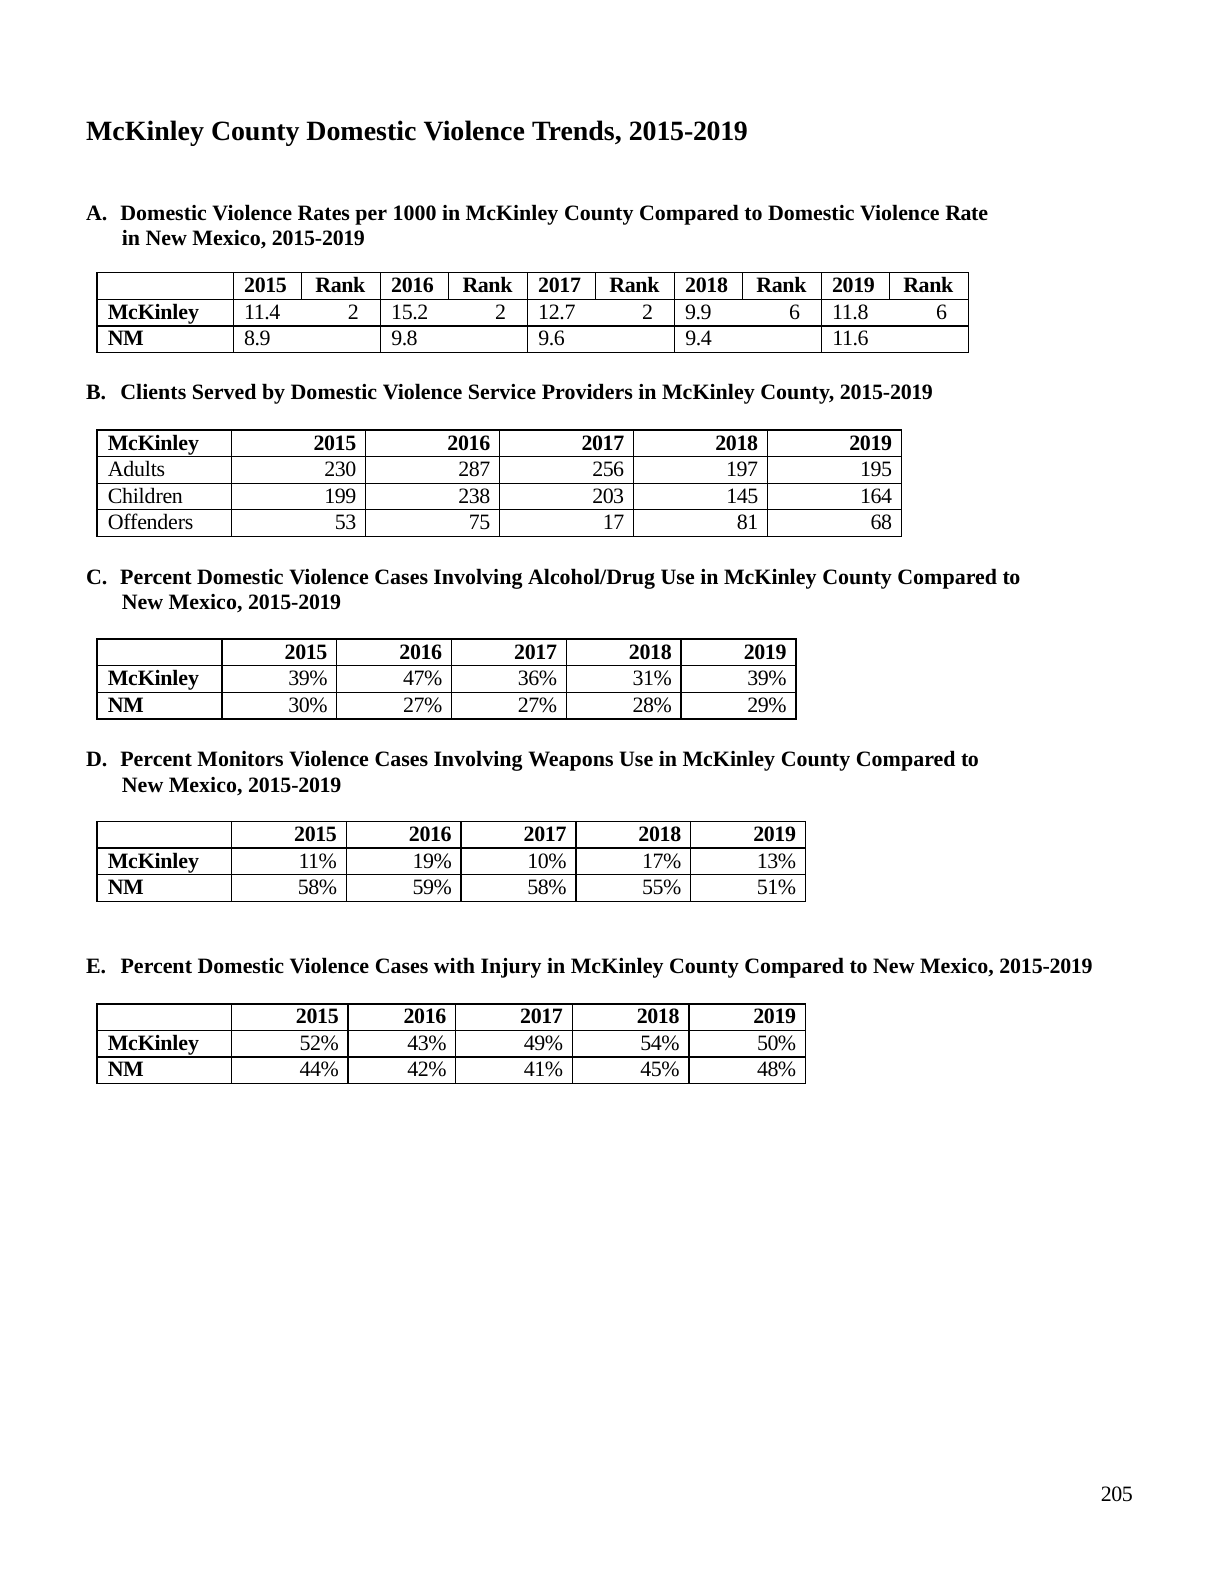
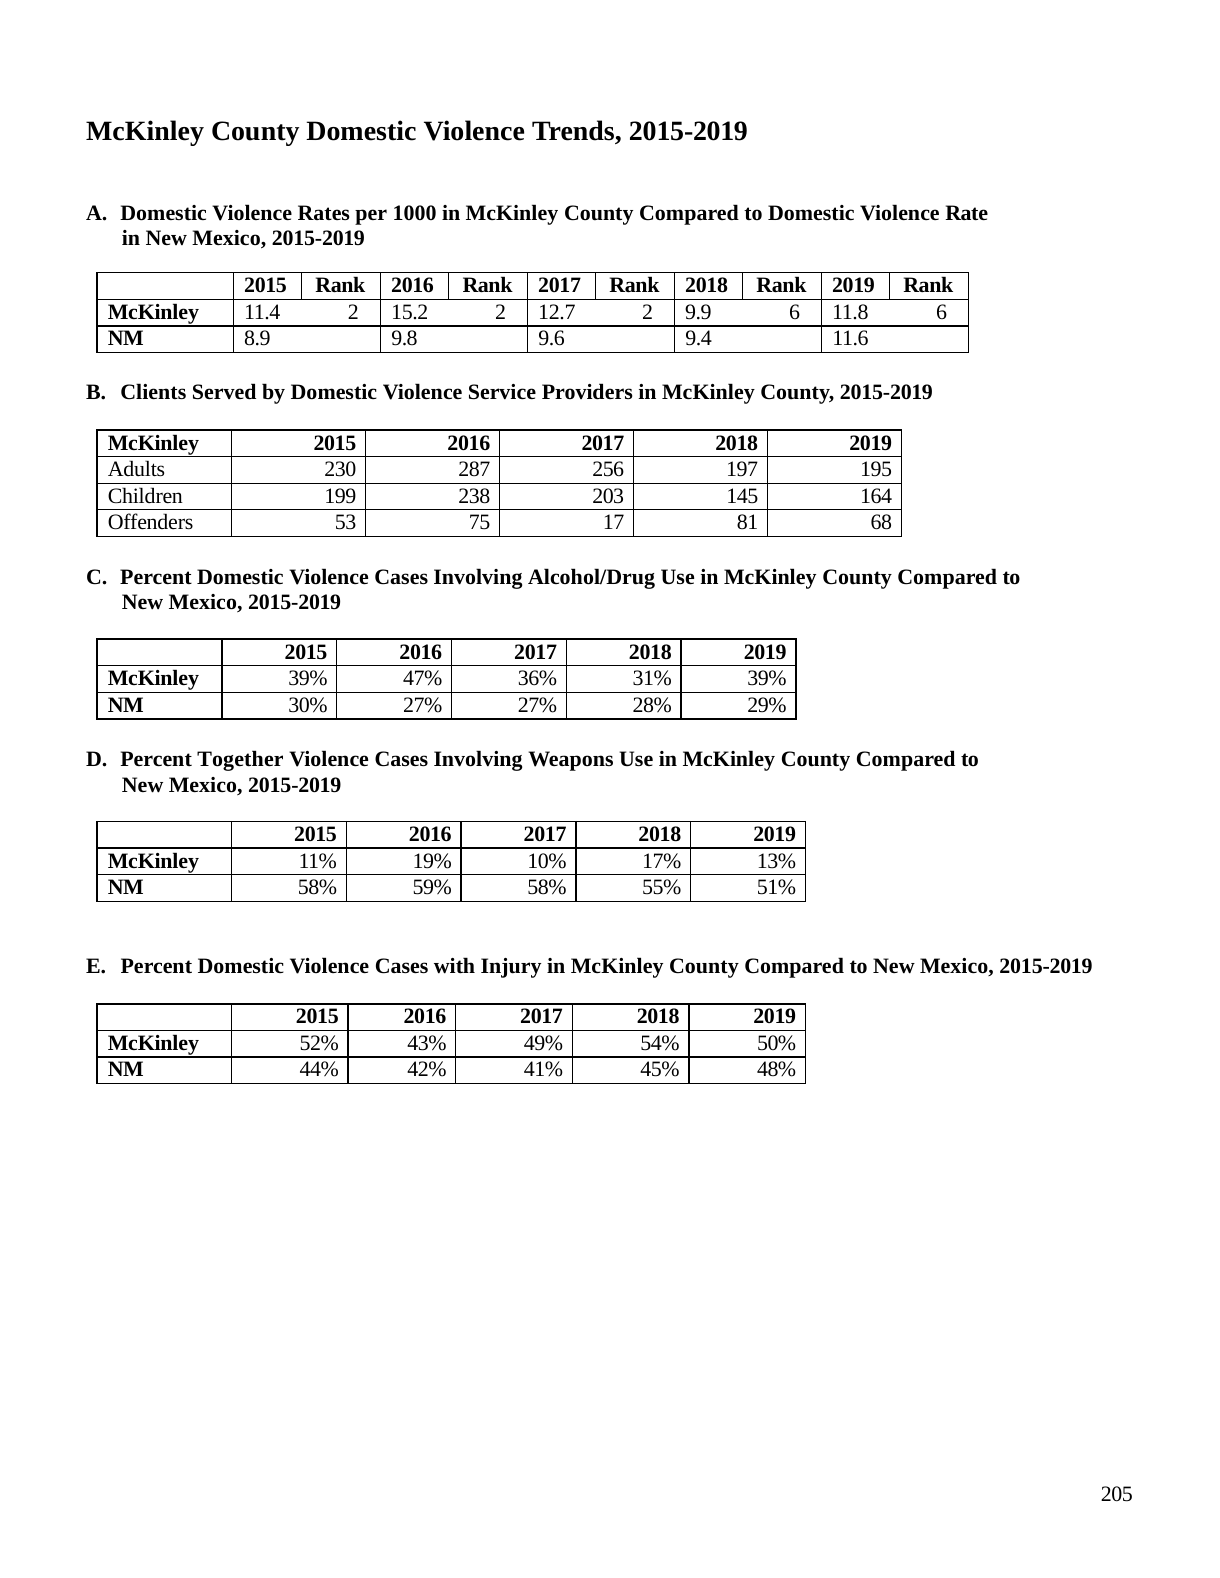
Monitors: Monitors -> Together (240, 760)
